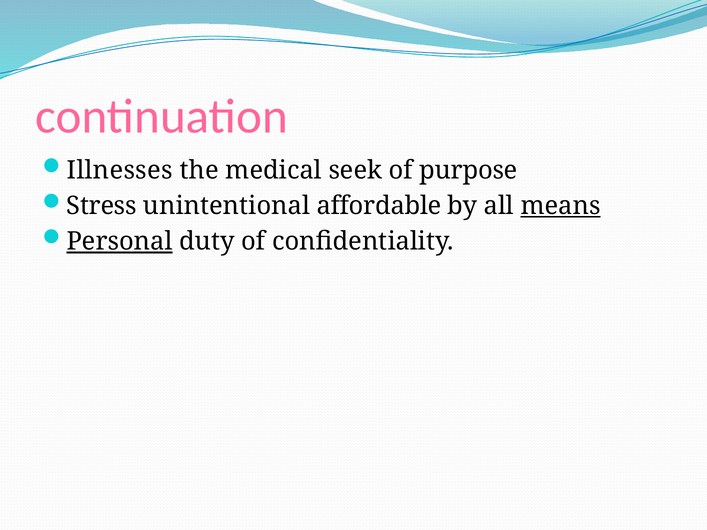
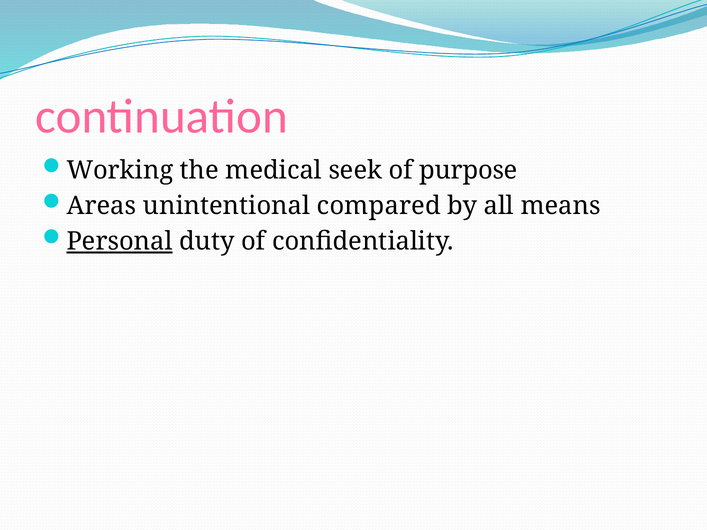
Illnesses: Illnesses -> Working (120, 170)
Stress: Stress -> Areas (101, 206)
affordable: affordable -> compared (379, 206)
means underline: present -> none (561, 206)
